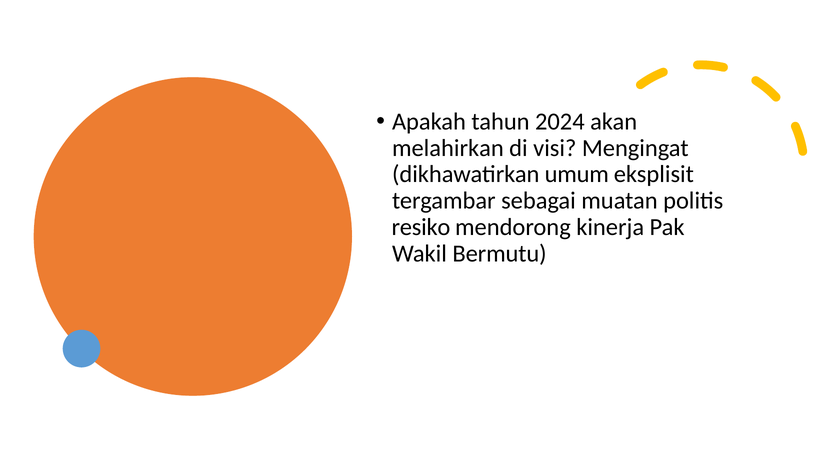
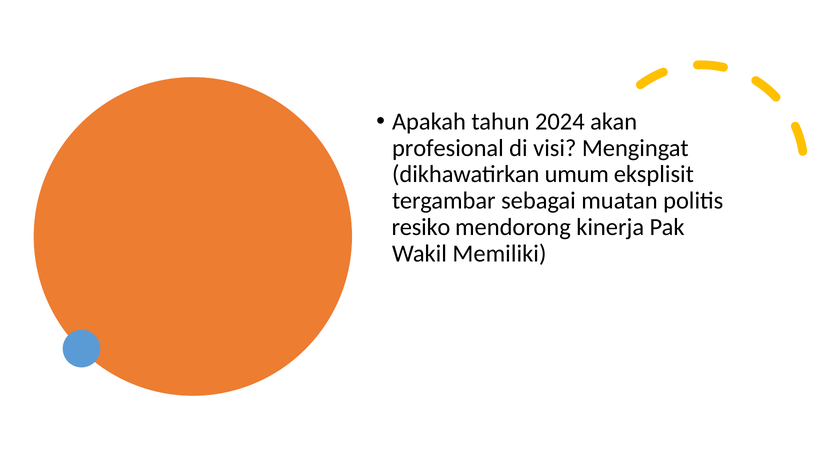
melahirkan: melahirkan -> profesional (448, 148)
Bermutu: Bermutu -> Memiliki (499, 253)
